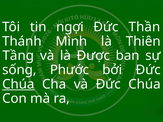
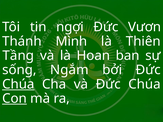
Thần: Thần -> Vươn (145, 27)
Được: Được -> Hoan (93, 56)
Phước: Phước -> Ngắm (69, 70)
Con underline: none -> present (14, 99)
